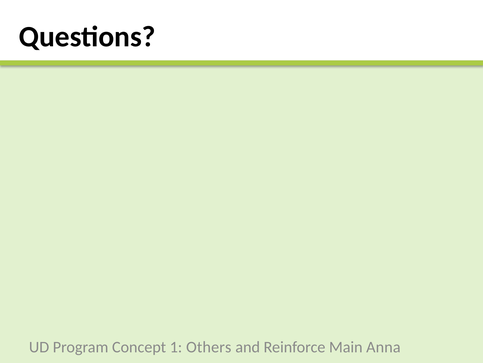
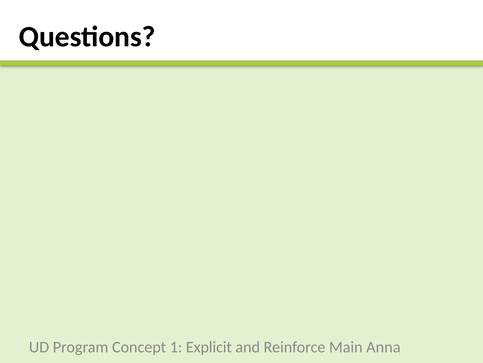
Others: Others -> Explicit (209, 346)
